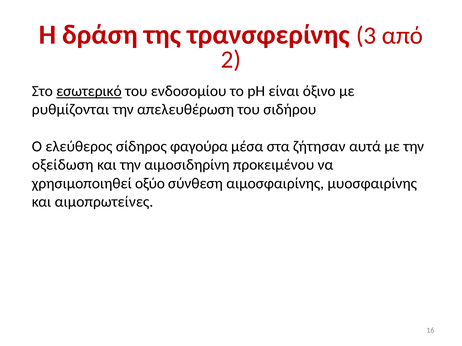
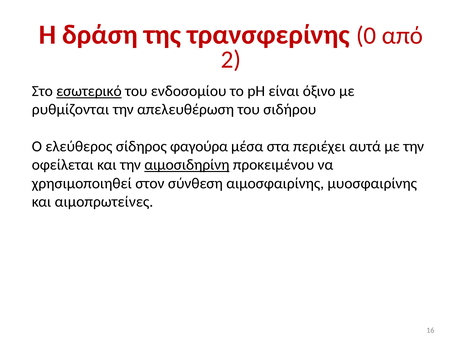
3: 3 -> 0 (366, 36)
ζήτησαν: ζήτησαν -> περιέχει (319, 147)
οξείδωση: οξείδωση -> οφείλεται (63, 165)
αιμοσιδηρίνη underline: none -> present (187, 165)
οξύο: οξύο -> στον (150, 184)
